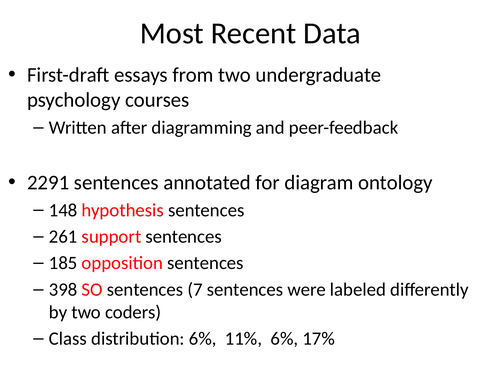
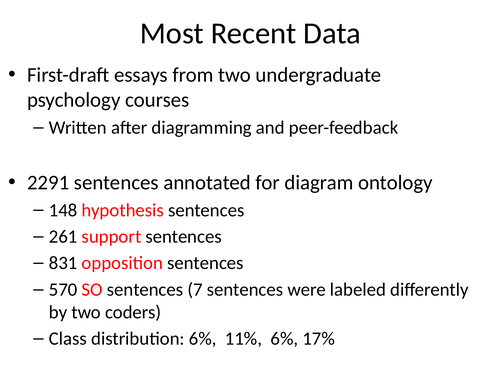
185: 185 -> 831 (63, 263)
398: 398 -> 570 (63, 289)
